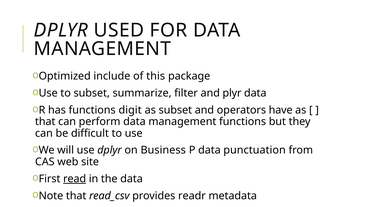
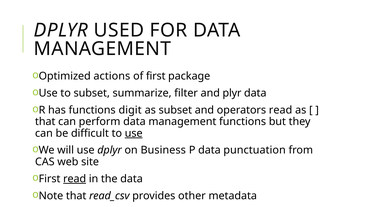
include: include -> actions (112, 76)
of this: this -> first (156, 76)
operators have: have -> read (281, 110)
use underline: none -> present (134, 133)
readr: readr -> other (192, 196)
